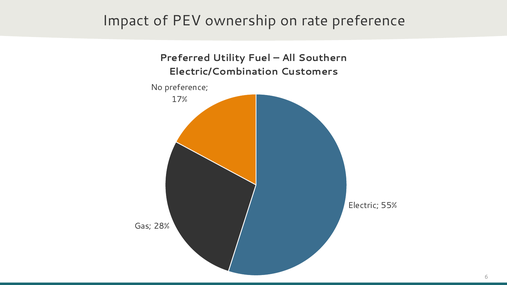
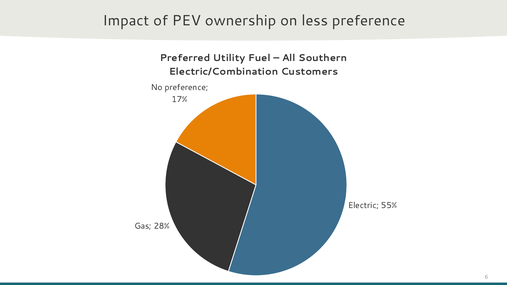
rate: rate -> less (315, 21)
